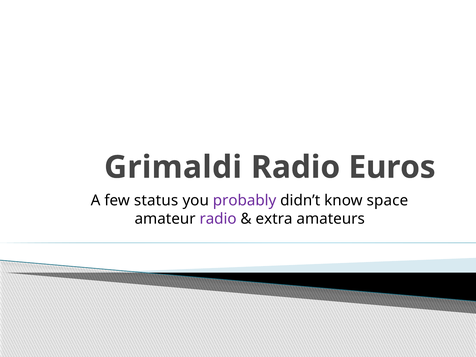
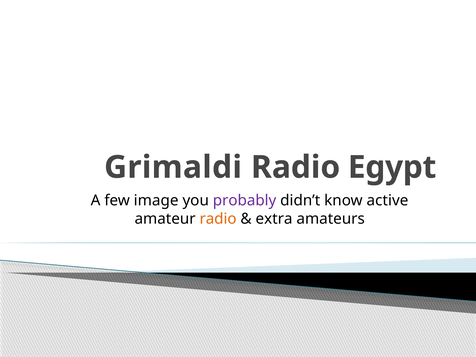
Euros: Euros -> Egypt (392, 167)
status: status -> image (156, 201)
space: space -> active (387, 201)
radio colour: purple -> orange (218, 219)
